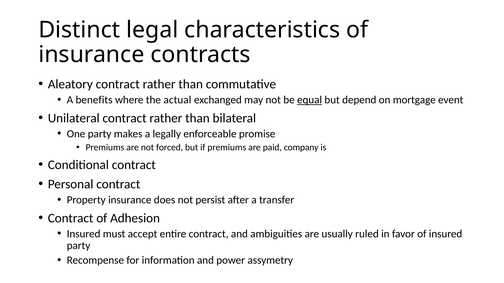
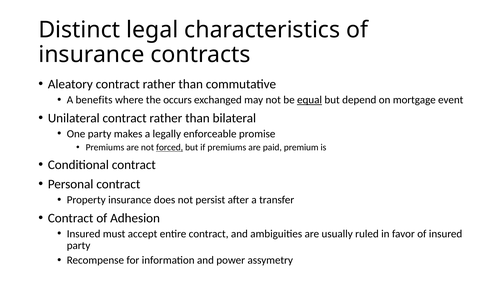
actual: actual -> occurs (178, 100)
forced underline: none -> present (170, 148)
company: company -> premium (301, 148)
